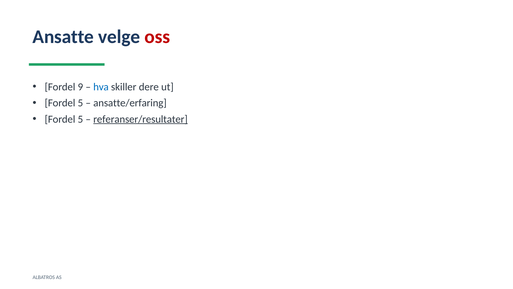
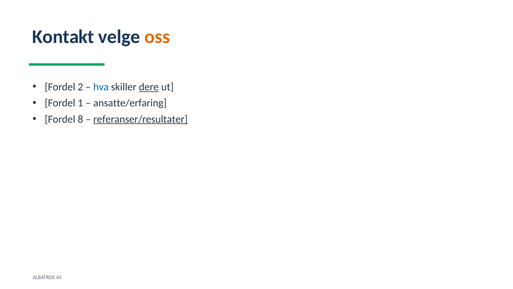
Ansatte: Ansatte -> Kontakt (63, 37)
oss colour: red -> orange (157, 37)
9: 9 -> 2 (80, 87)
dere underline: none -> present (149, 87)
5: 5 -> 1 (80, 103)
5: 5 -> 8 (80, 119)
